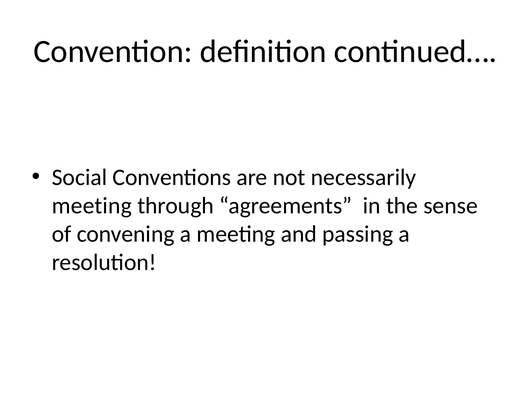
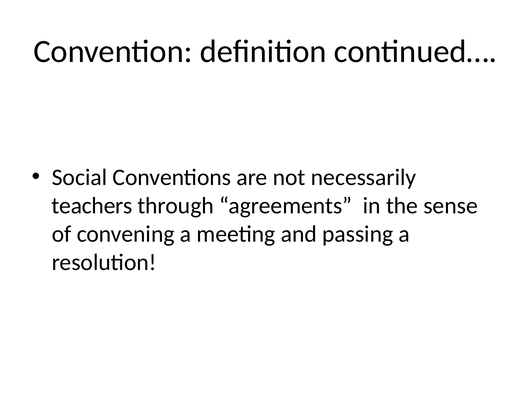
meeting: meeting -> teachers (92, 206)
